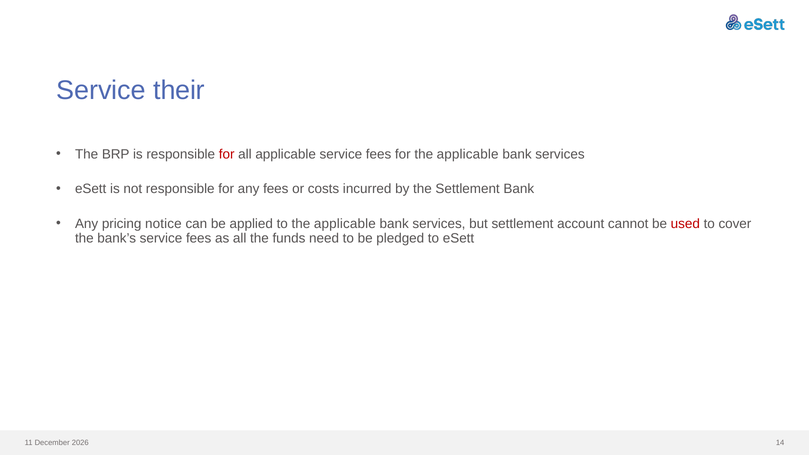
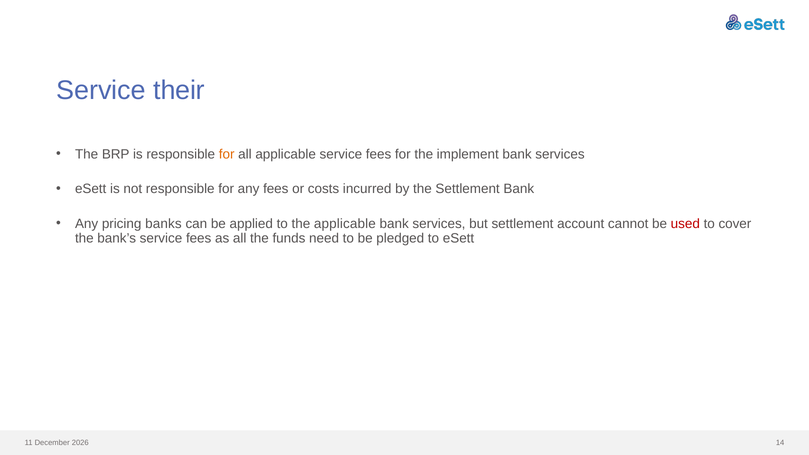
for colour: red -> orange (227, 154)
for the applicable: applicable -> implement (468, 154)
notice: notice -> banks (163, 224)
